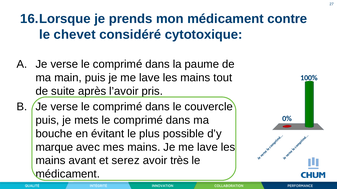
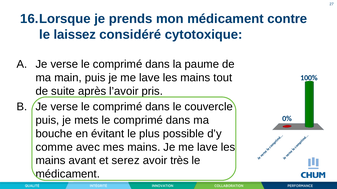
chevet: chevet -> laissez (75, 35)
marque: marque -> comme (54, 148)
